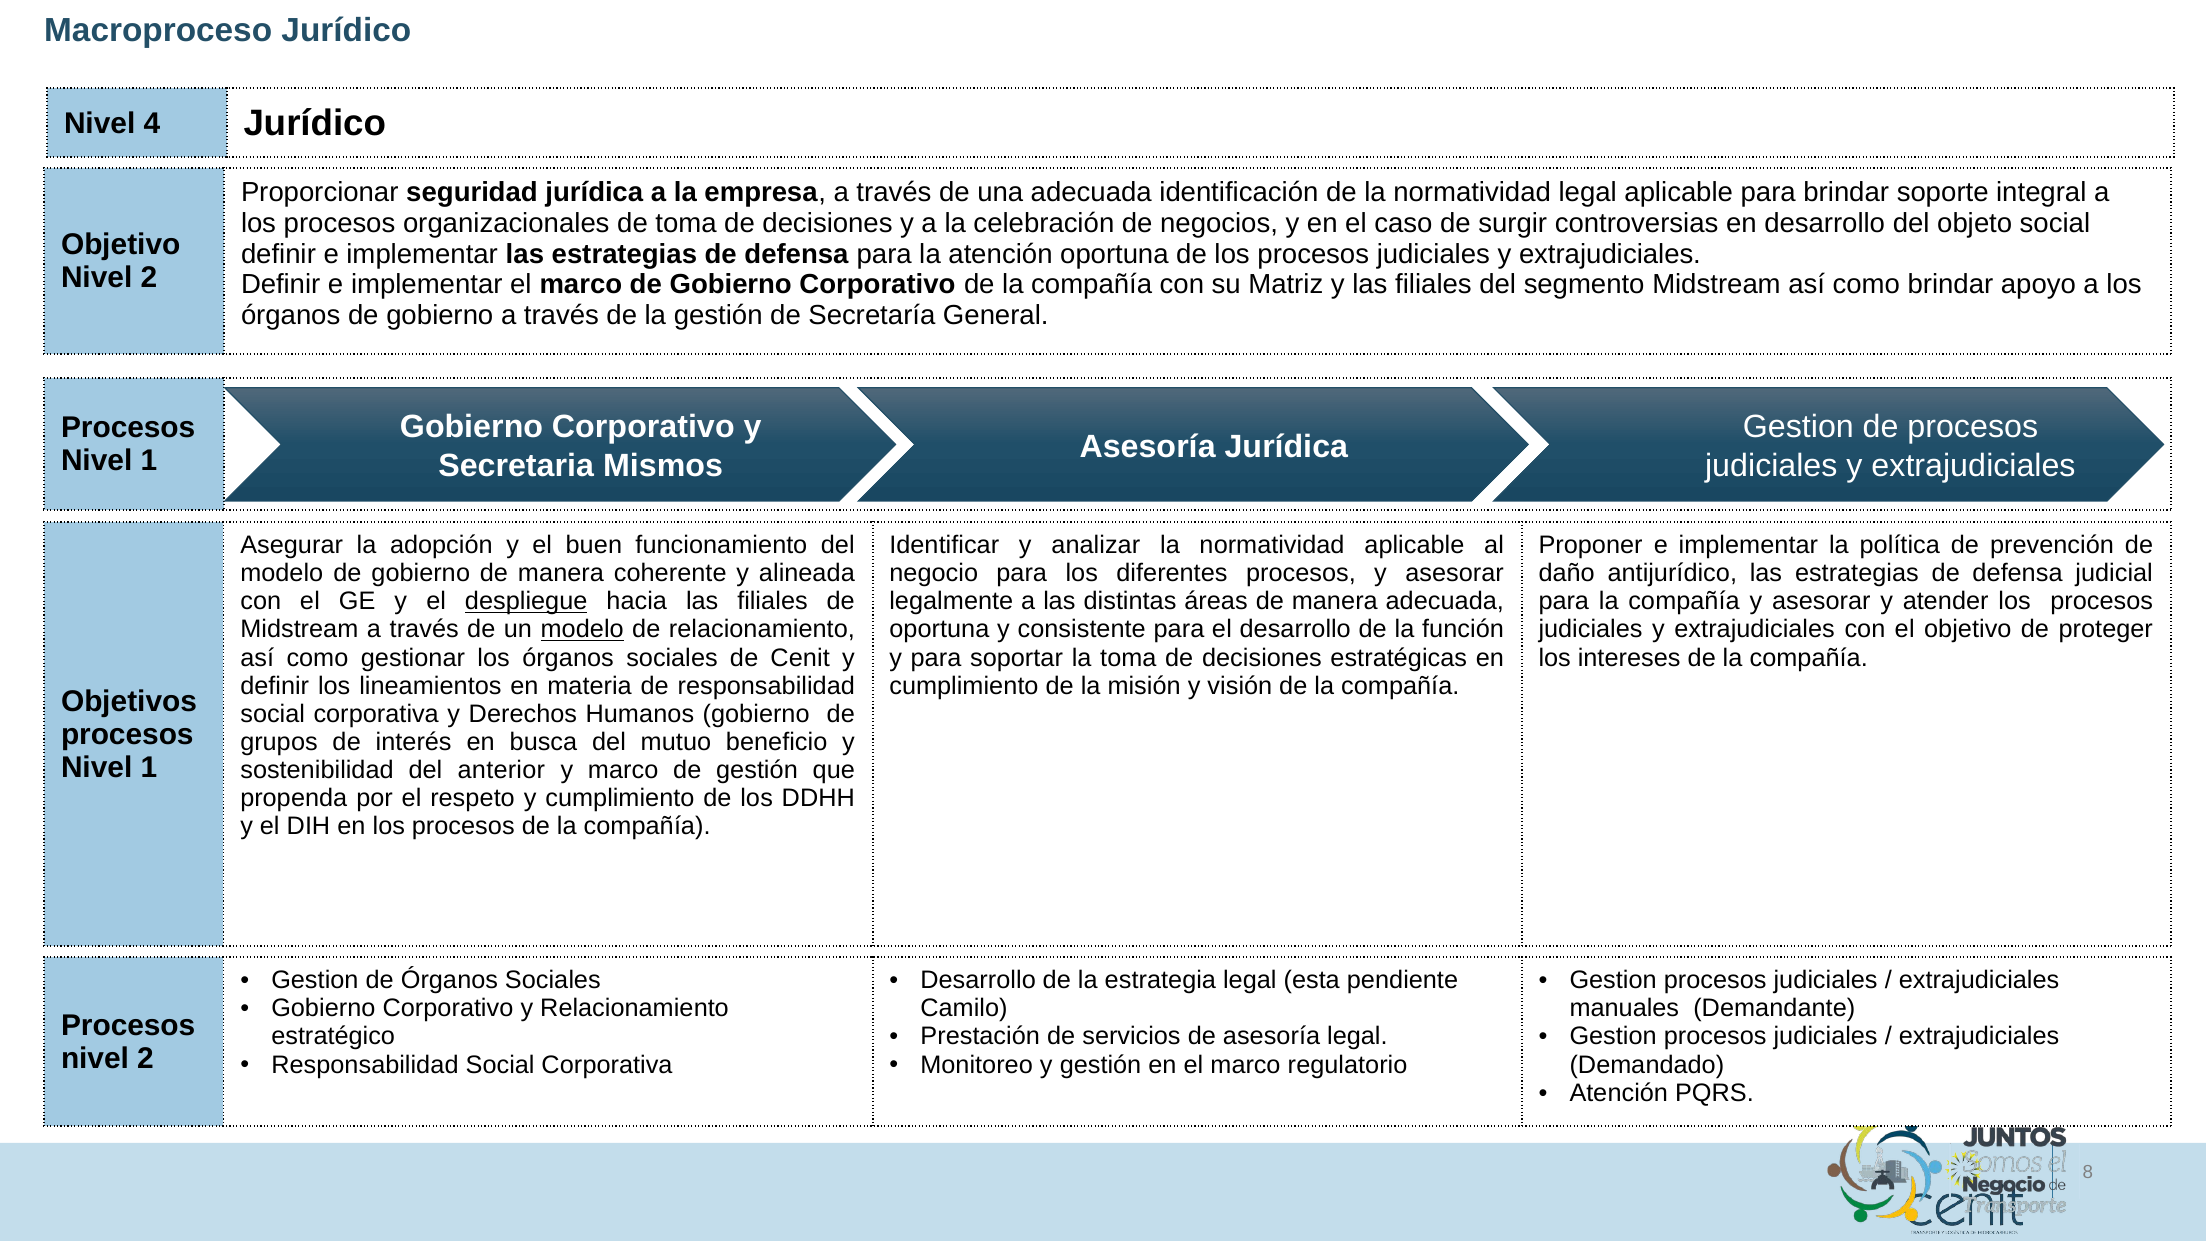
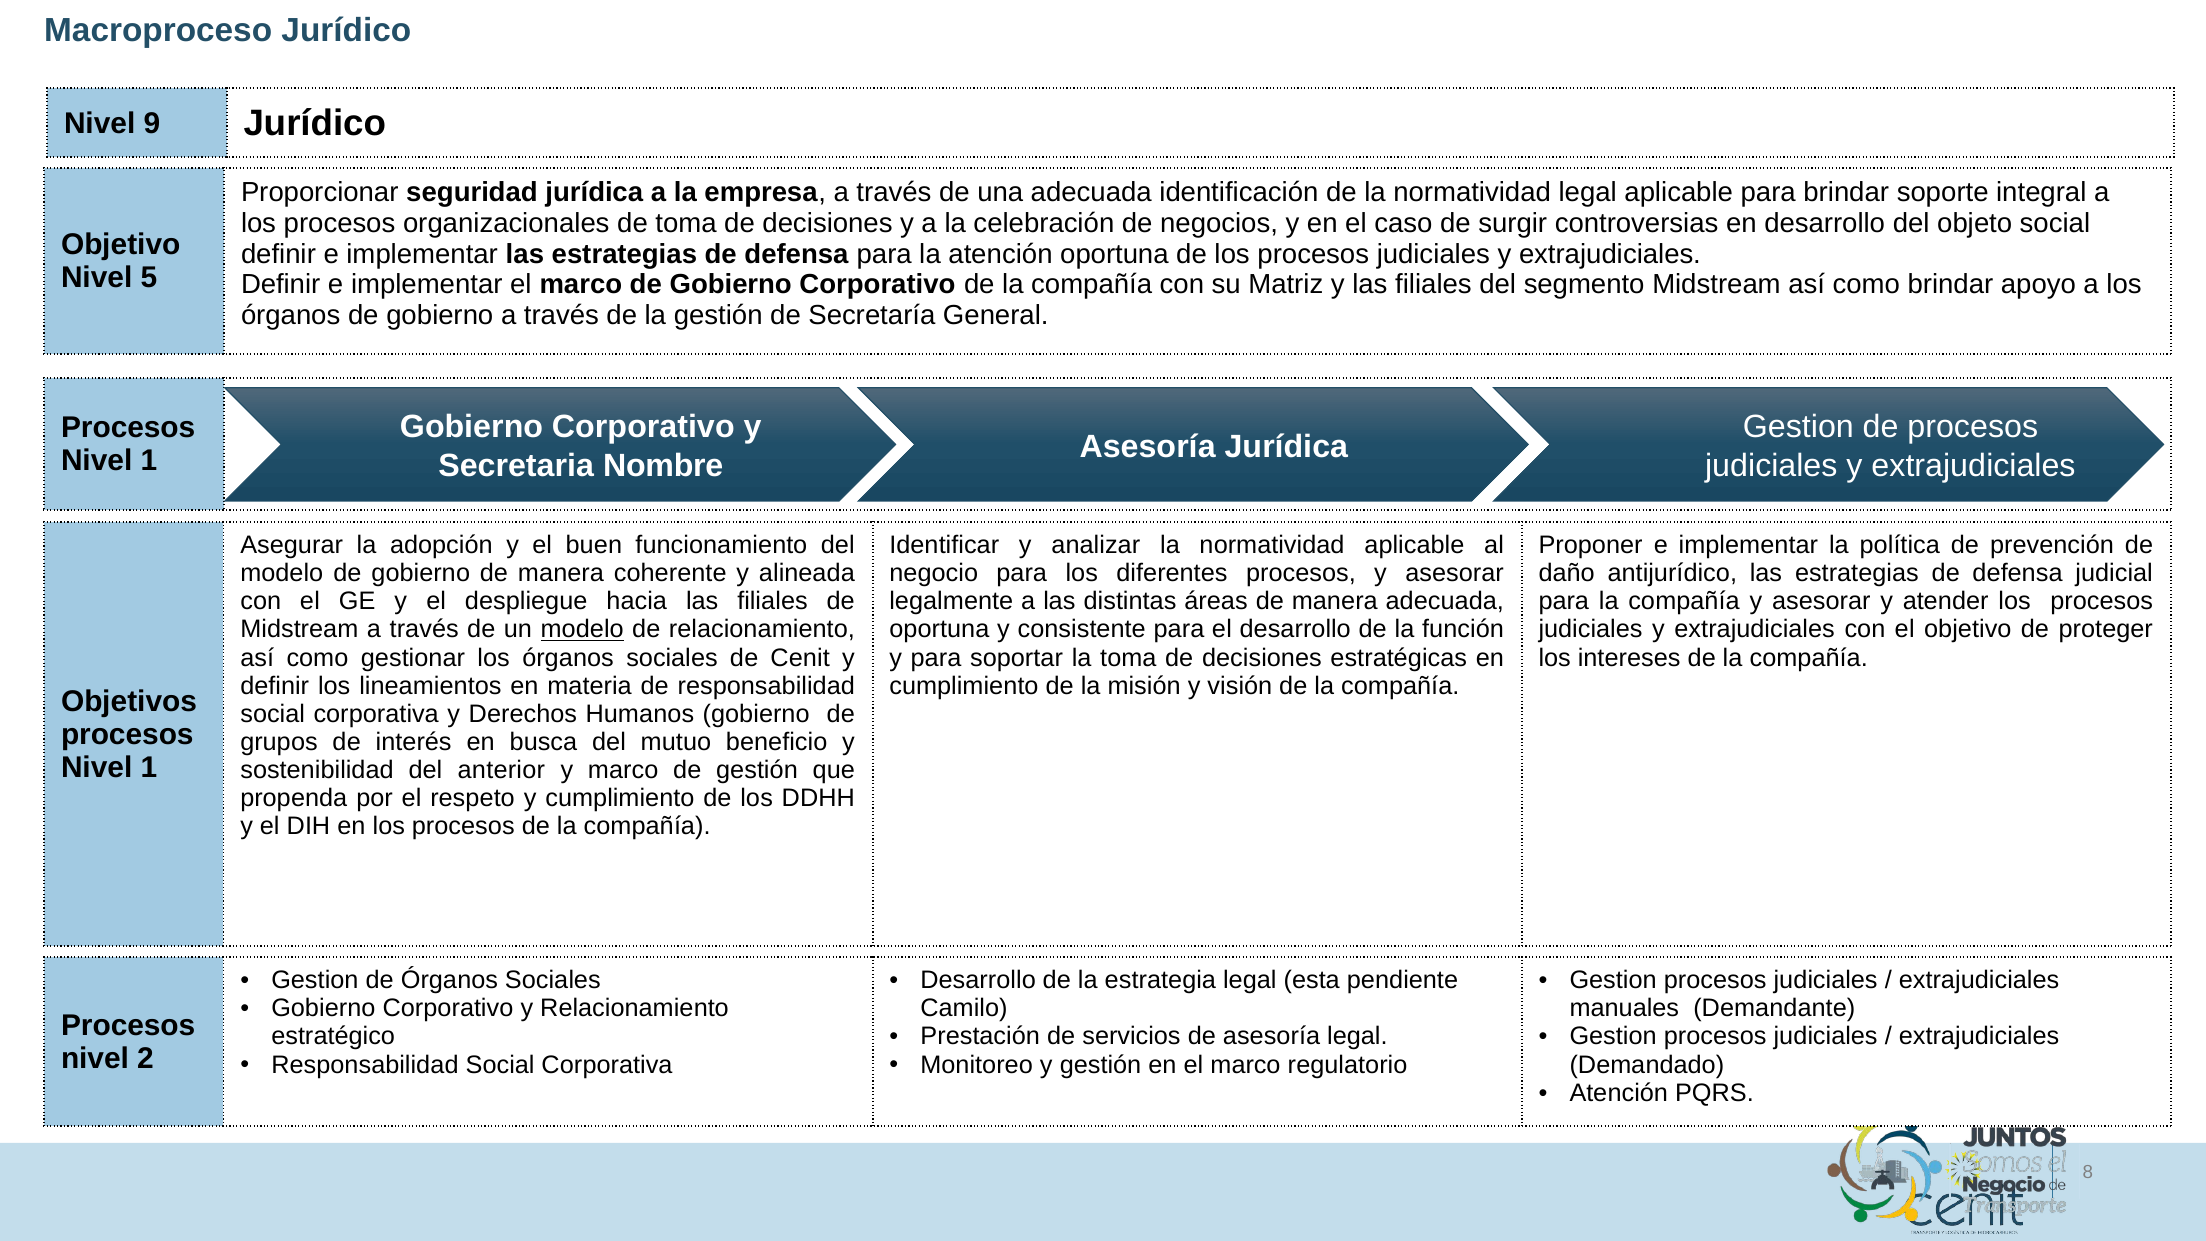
4: 4 -> 9 (152, 123)
2: 2 -> 5 (149, 278)
Mismos: Mismos -> Nombre (663, 466)
despliegue underline: present -> none (526, 601)
